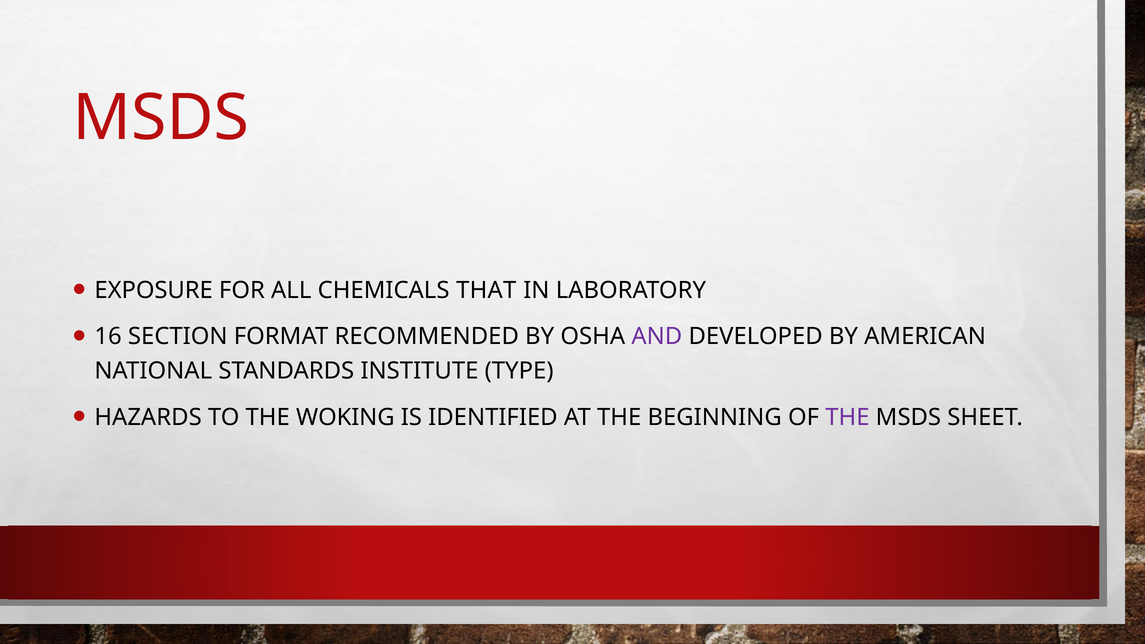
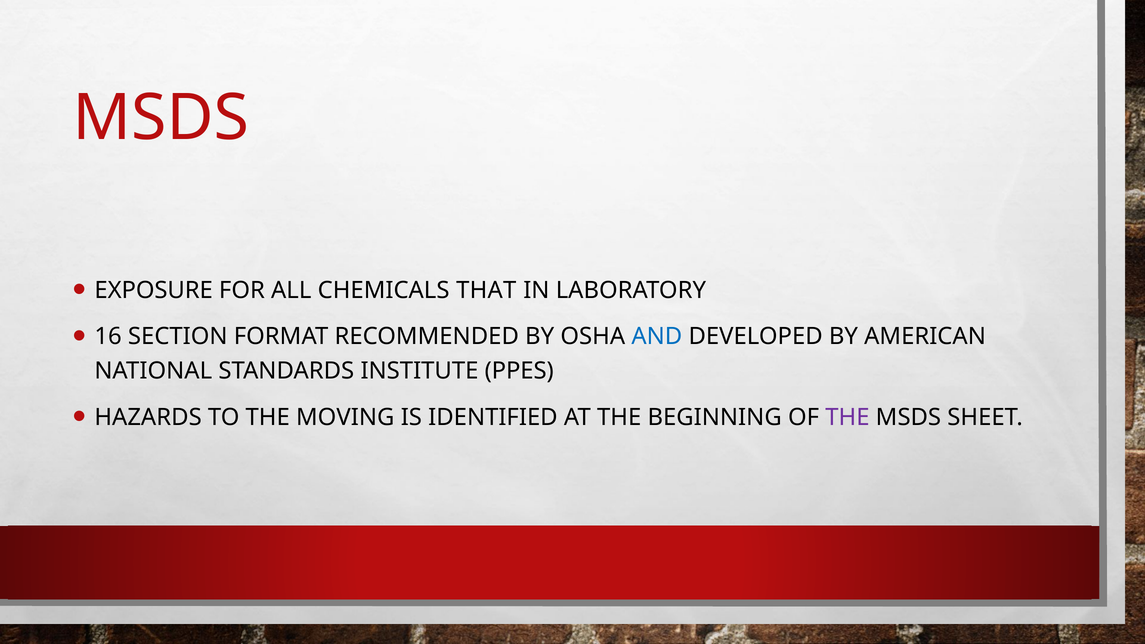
AND colour: purple -> blue (657, 337)
TYPE: TYPE -> PPES (519, 371)
WOKING: WOKING -> MOVING (345, 417)
